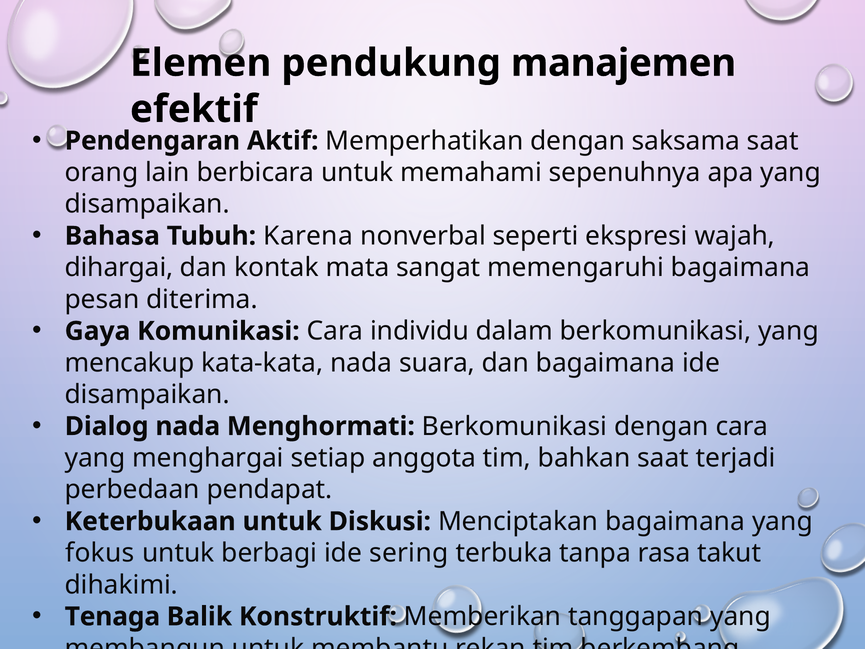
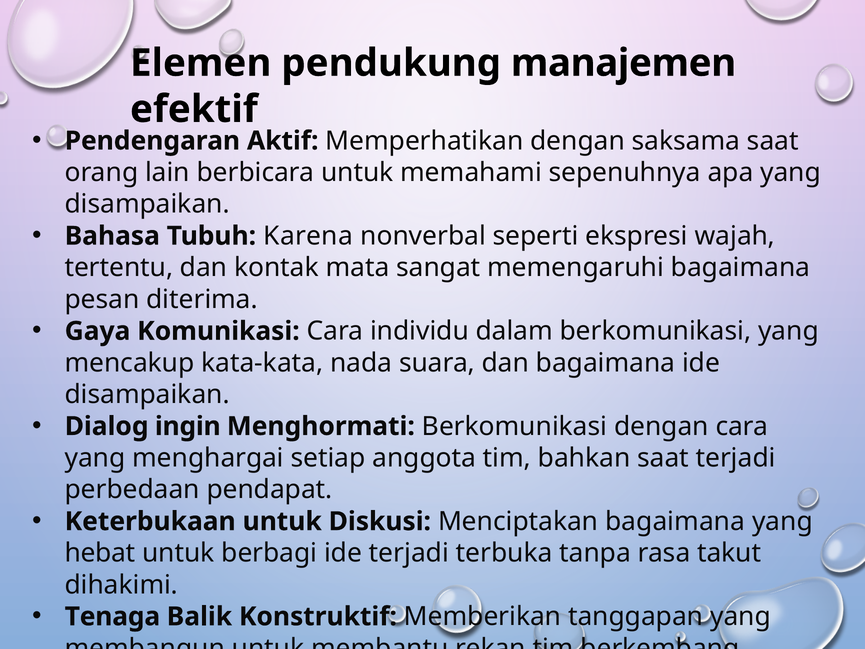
dihargai: dihargai -> tertentu (119, 268)
Dialog nada: nada -> ingin (188, 426)
fokus: fokus -> hebat (100, 553)
ide sering: sering -> terjadi (409, 553)
